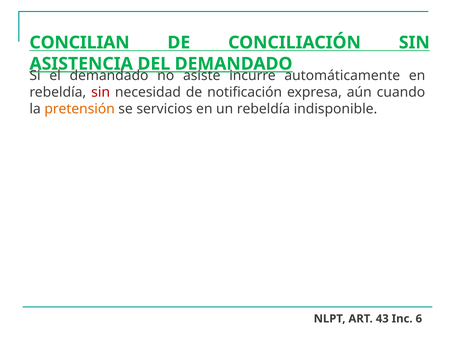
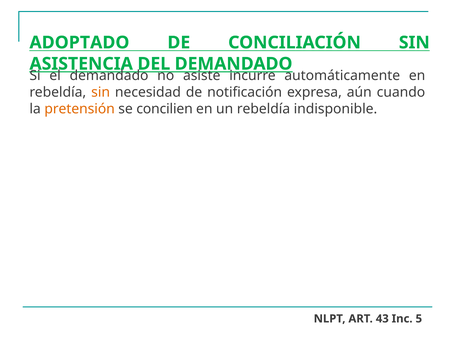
CONCILIAN: CONCILIAN -> ADOPTADO (79, 43)
sin colour: red -> orange (101, 92)
servicios: servicios -> concilien (165, 109)
6: 6 -> 5 (419, 319)
